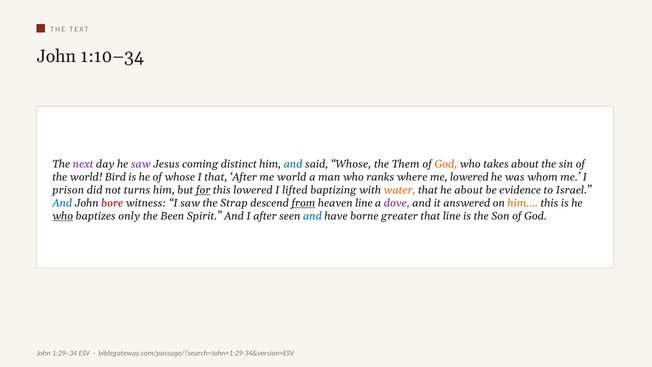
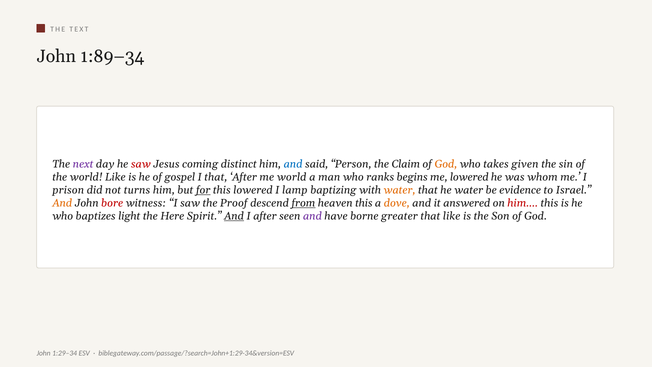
1:10–34: 1:10–34 -> 1:89–34 (112, 56)
saw colour: purple -> red (141, 164)
said Whose: Whose -> Person (351, 164)
Them: Them -> Claim (406, 164)
takes about: about -> given (525, 164)
world Bird: Bird -> Like (115, 177)
of whose: whose -> gospel (180, 177)
where: where -> begins (412, 177)
lifted: lifted -> lamp (295, 190)
he about: about -> water (469, 190)
And colour: blue -> orange (62, 203)
Strap: Strap -> Proof (234, 203)
heaven line: line -> this (364, 203)
dove colour: purple -> orange (397, 203)
him.… colour: orange -> red (523, 203)
who underline: present -> none (63, 216)
only: only -> light (129, 216)
Been: Been -> Here (172, 216)
And underline: none -> present (234, 216)
and colour: blue -> purple (312, 216)
that line: line -> like (452, 216)
